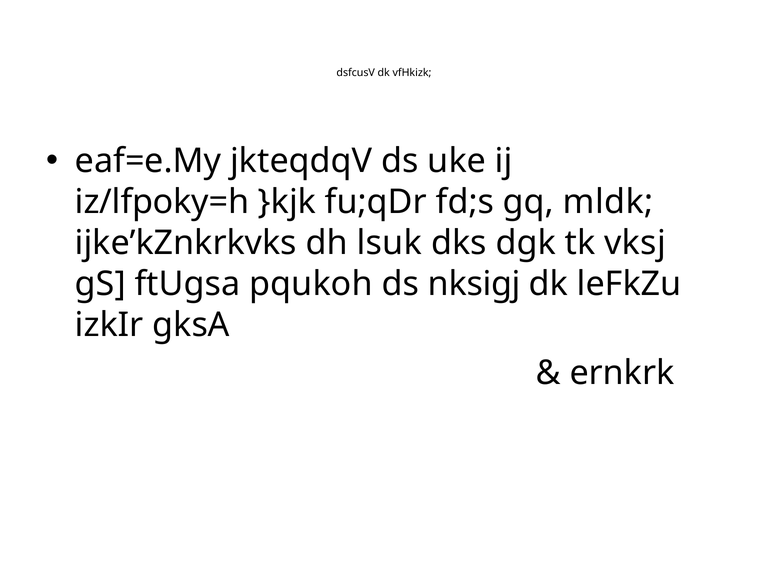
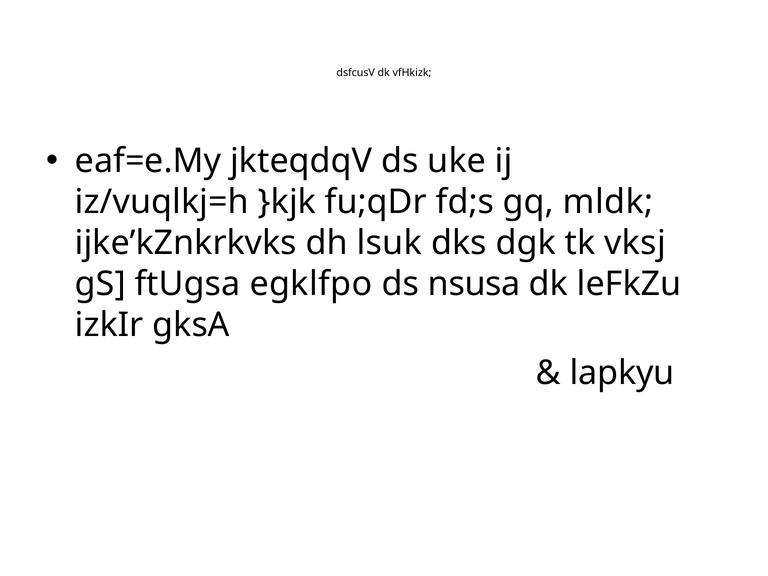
iz/lfpoky=h: iz/lfpoky=h -> iz/vuqlkj=h (162, 202)
pqukoh: pqukoh -> egklfpo (311, 284)
nksigj: nksigj -> nsusa (474, 284)
ernkrk: ernkrk -> lapkyu (622, 373)
